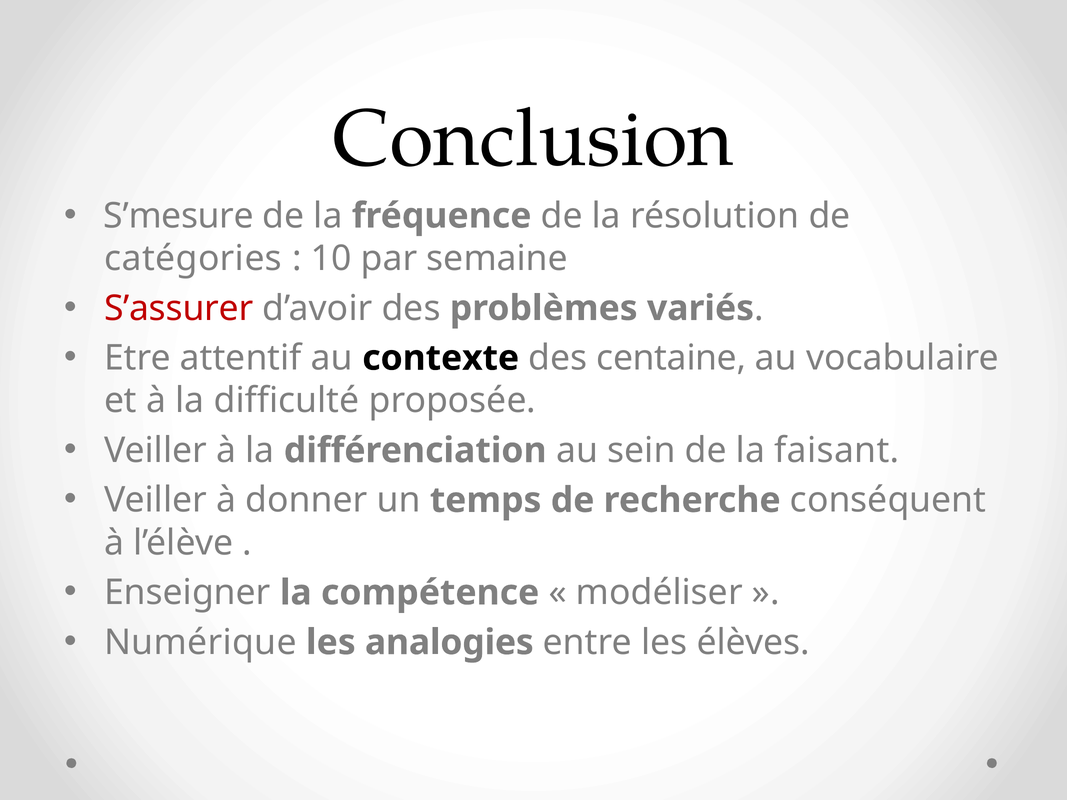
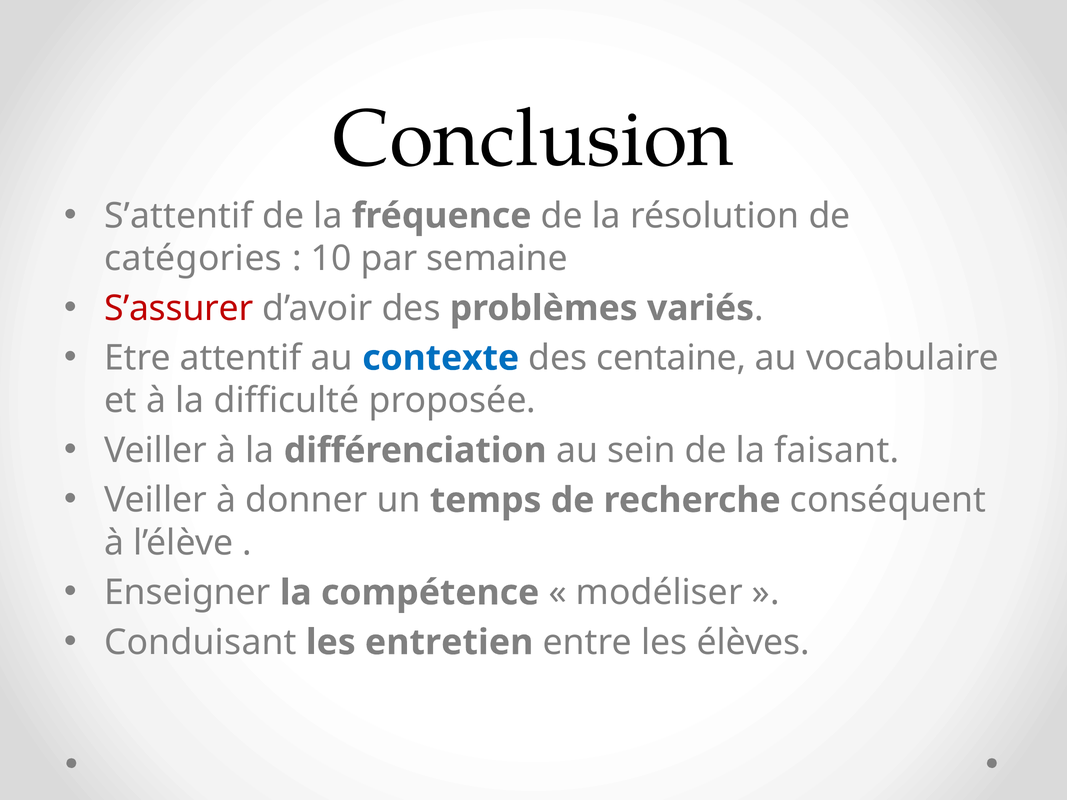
S’mesure: S’mesure -> S’attentif (178, 216)
contexte colour: black -> blue (441, 358)
Numérique: Numérique -> Conduisant (200, 643)
analogies: analogies -> entretien (449, 643)
